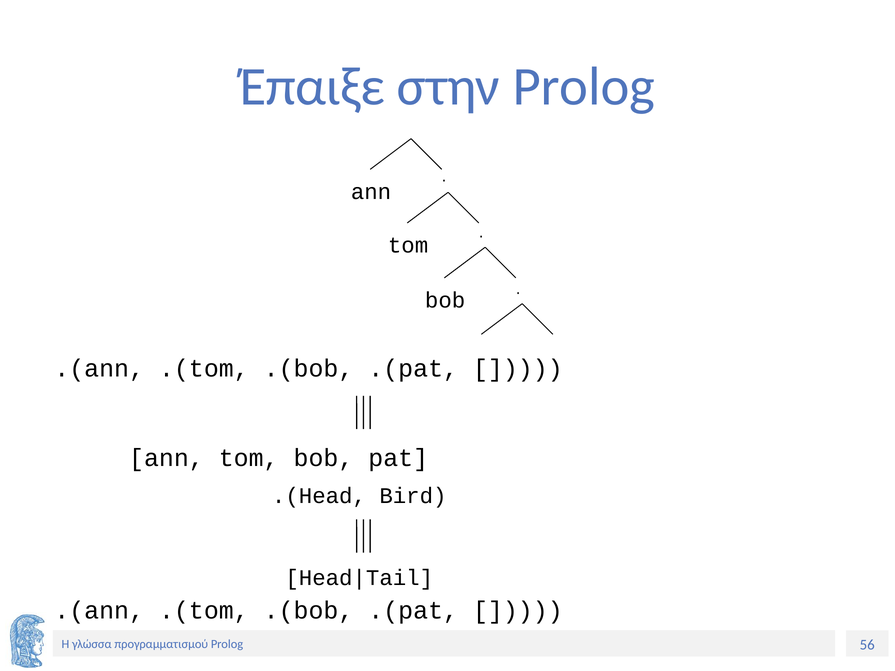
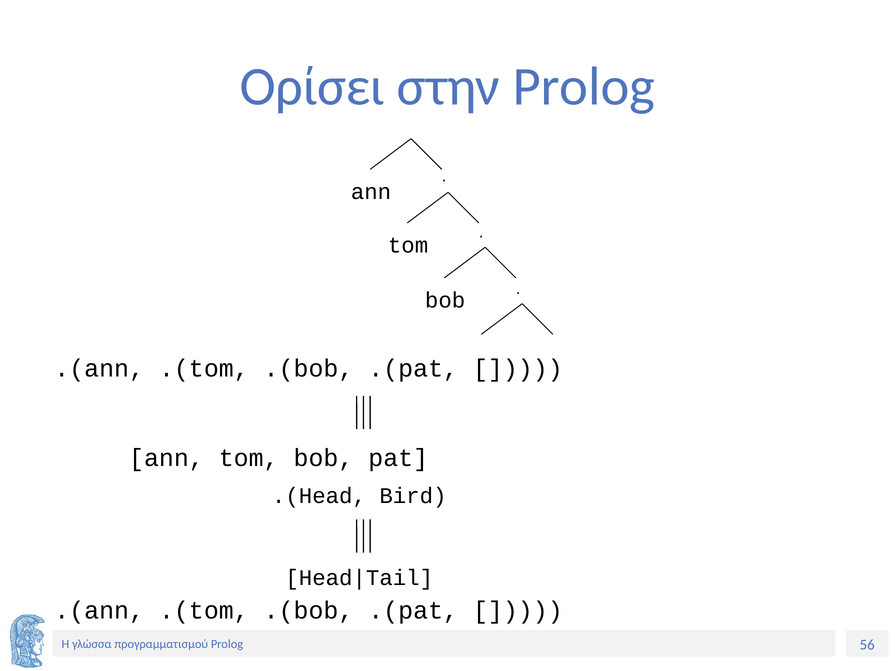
Έπαιξε: Έπαιξε -> Ορίσει (312, 87)
